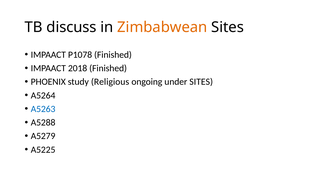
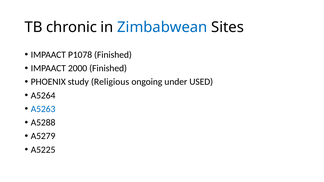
discuss: discuss -> chronic (72, 27)
Zimbabwean colour: orange -> blue (162, 27)
2018: 2018 -> 2000 (78, 68)
under SITES: SITES -> USED (201, 82)
